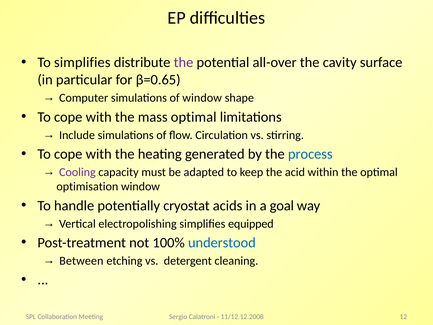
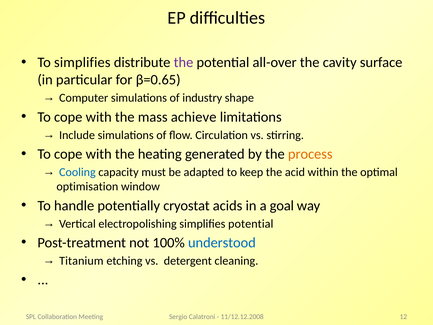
of window: window -> industry (202, 98)
mass optimal: optimal -> achieve (194, 117)
process colour: blue -> orange (310, 154)
Cooling colour: purple -> blue (77, 172)
simplifies equipped: equipped -> potential (251, 224)
Between: Between -> Titanium (81, 261)
